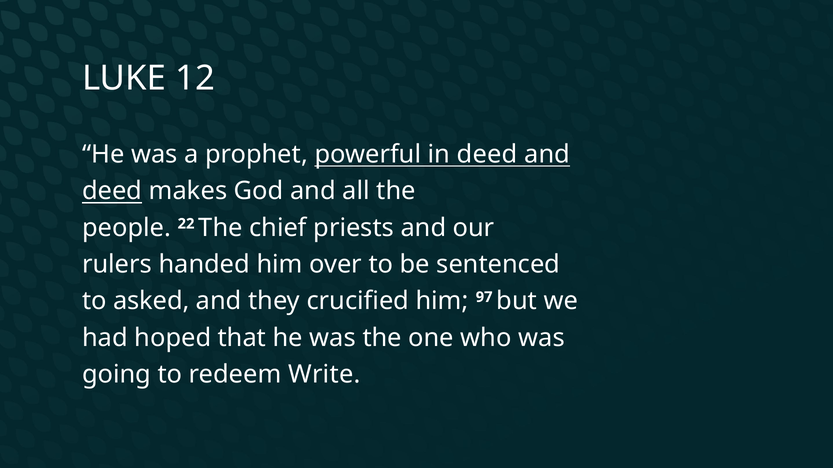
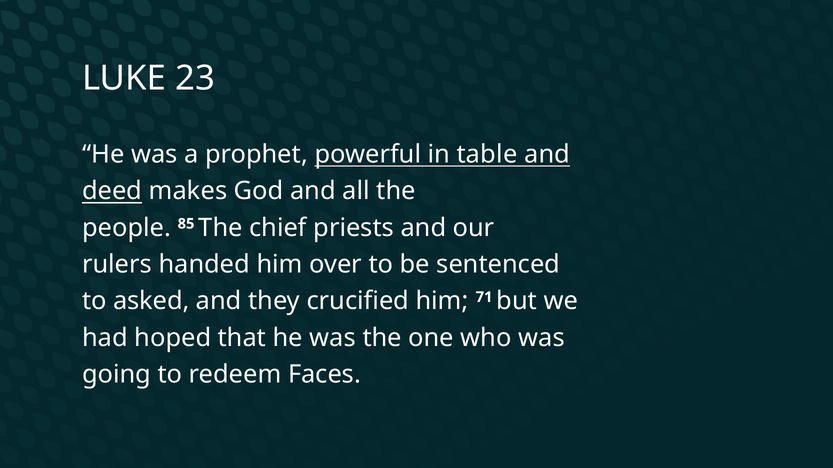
12: 12 -> 23 (195, 79)
in deed: deed -> table (487, 155)
22: 22 -> 85 (186, 224)
97: 97 -> 71 (484, 297)
Write: Write -> Faces (324, 375)
